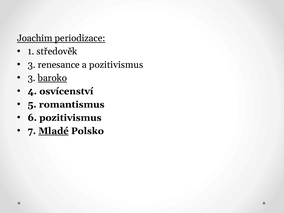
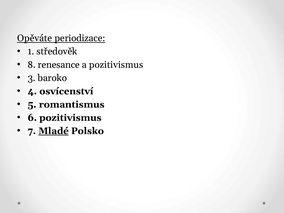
Joachim: Joachim -> Opěváte (35, 38)
3: 3 -> 8 (32, 65)
baroko underline: present -> none (52, 78)
